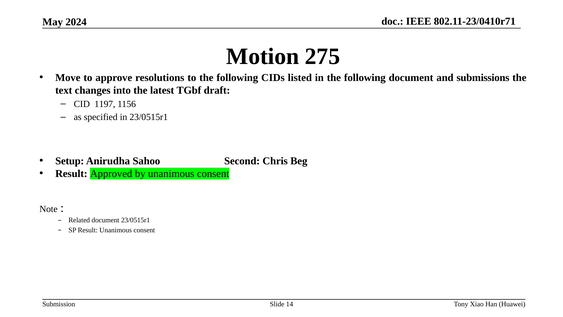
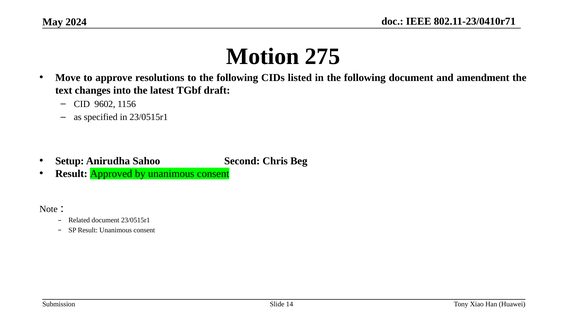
submissions: submissions -> amendment (483, 77)
1197: 1197 -> 9602 (105, 104)
